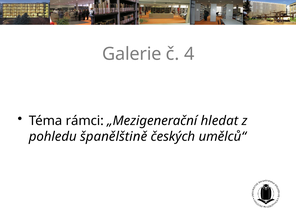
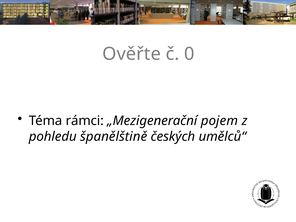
Galerie: Galerie -> Ověřte (132, 54)
4: 4 -> 0 (189, 54)
hledat: hledat -> pojem (219, 121)
